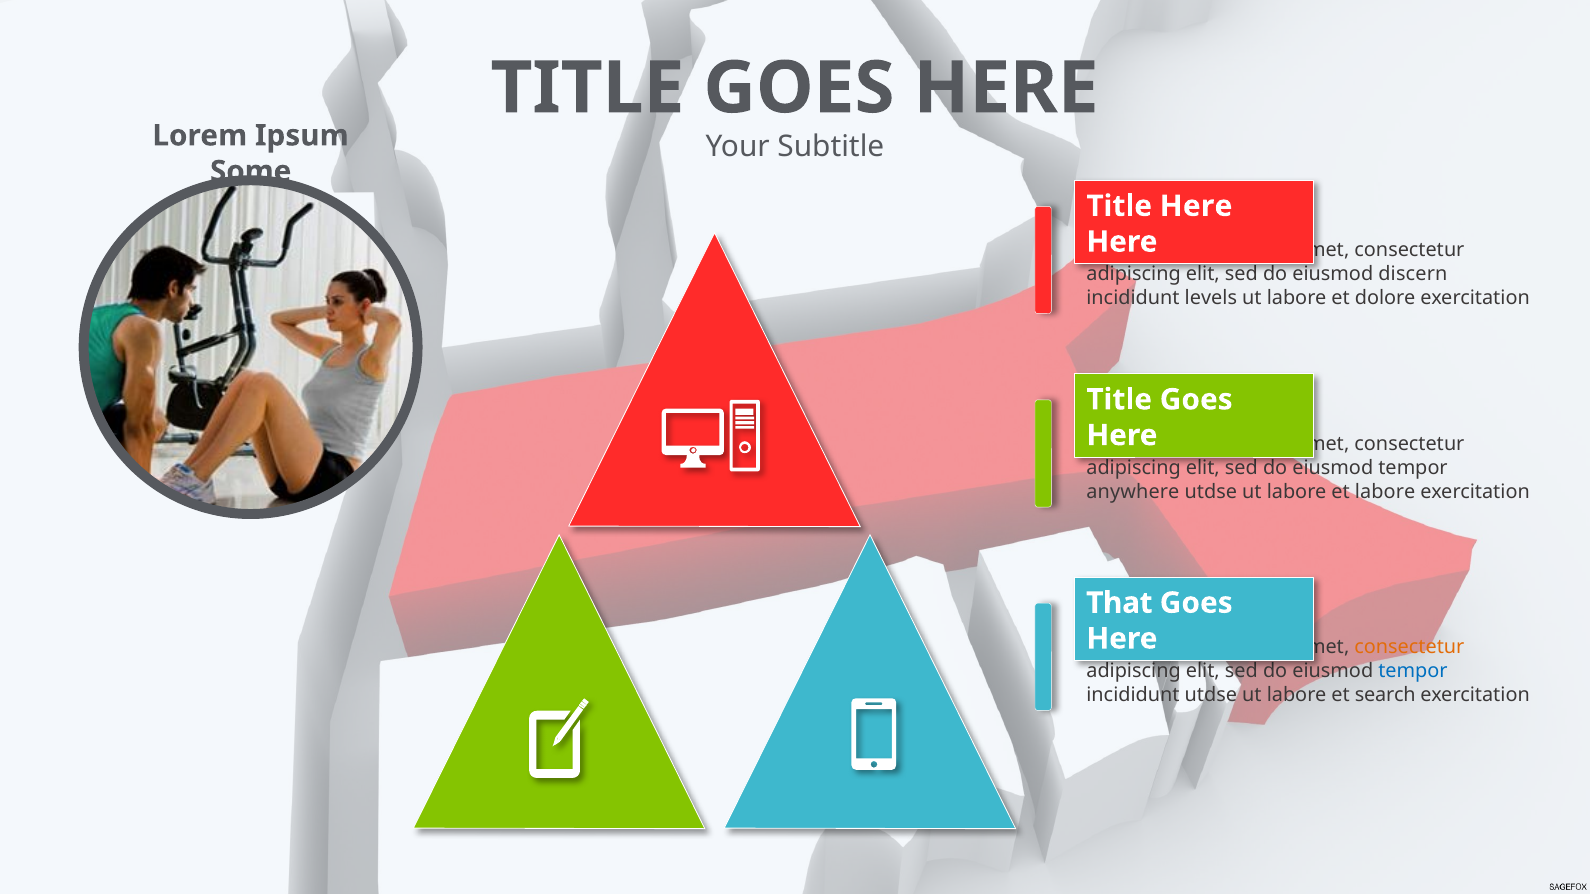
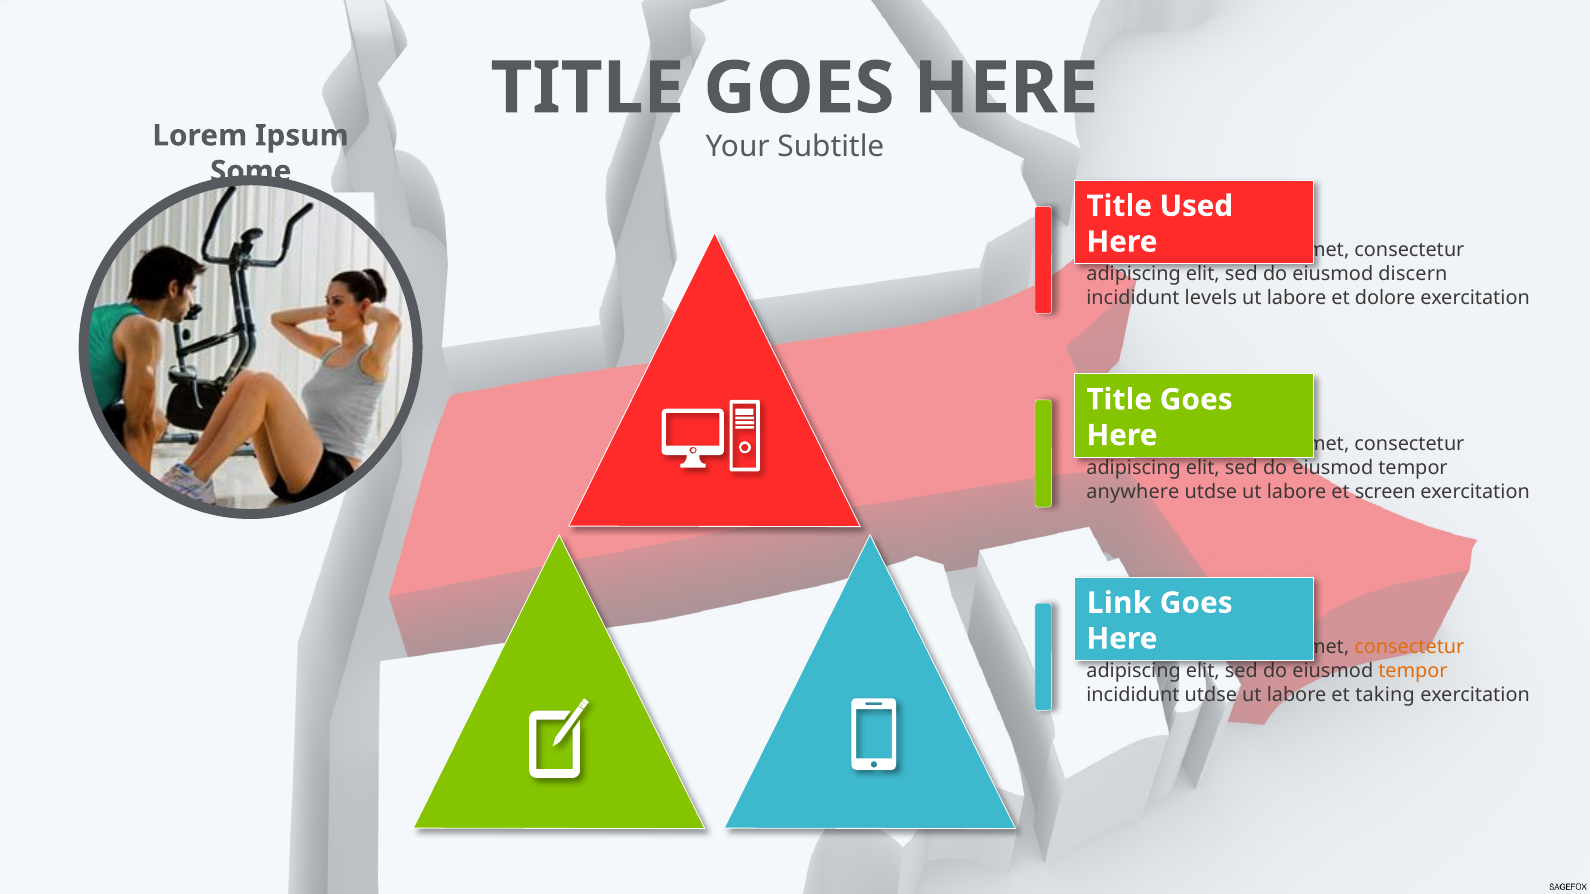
Title Here: Here -> Used (1196, 206)
et labore: labore -> screen (1385, 492)
That: That -> Link (1119, 603)
tempor colour: blue -> orange (1413, 671)
search: search -> taking (1385, 695)
